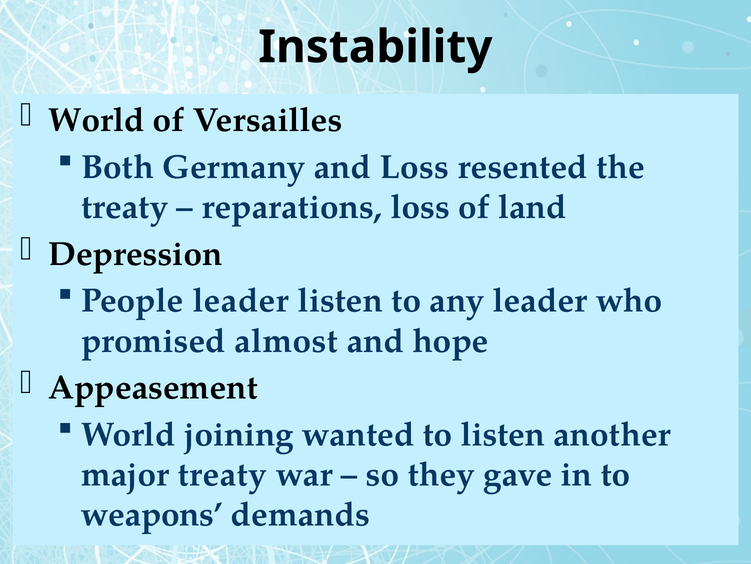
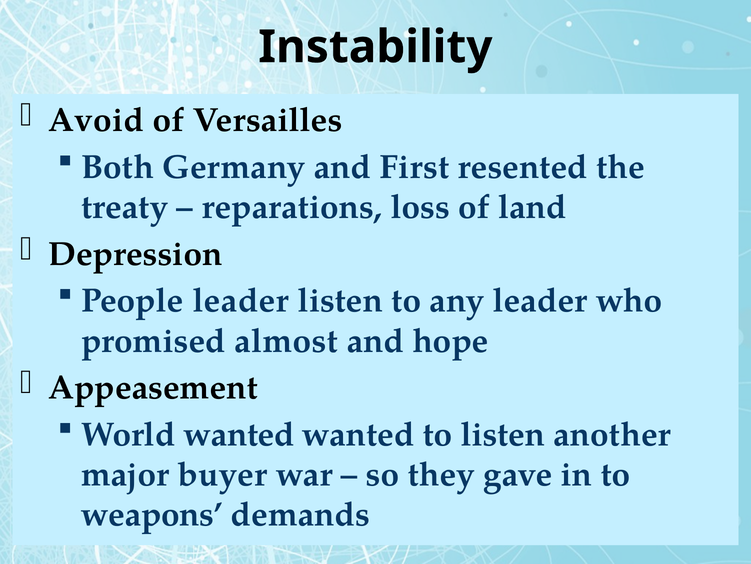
World: World -> Avoid (96, 120)
and Loss: Loss -> First (414, 167)
World joining: joining -> wanted (239, 434)
major treaty: treaty -> buyer (222, 474)
